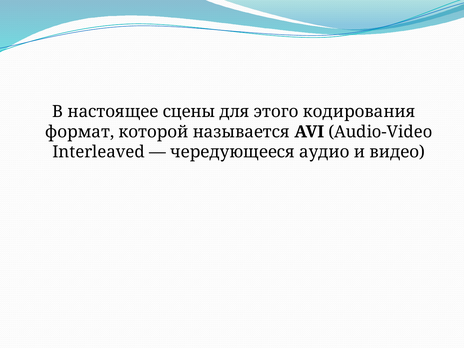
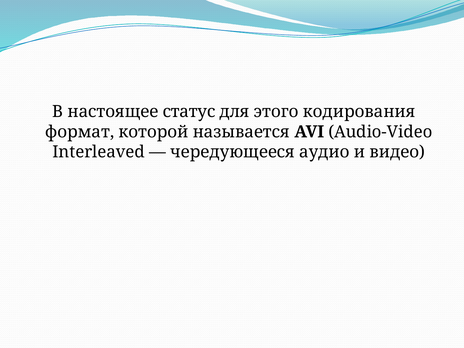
сцены: сцены -> статус (189, 112)
